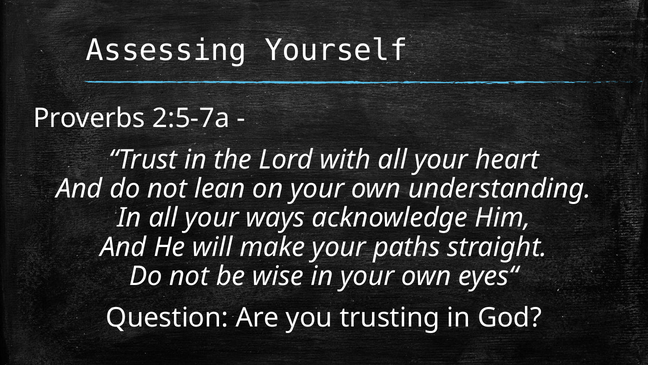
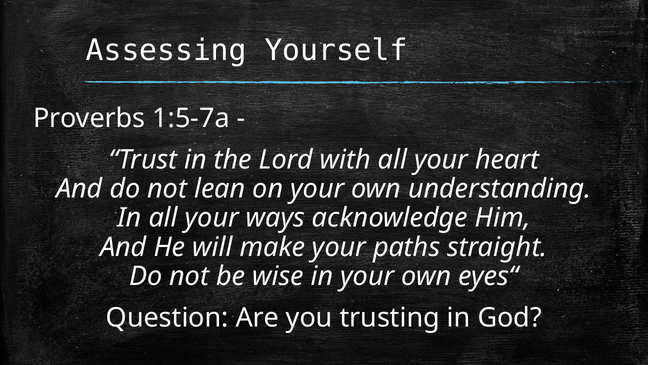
2:5-7a: 2:5-7a -> 1:5-7a (191, 118)
